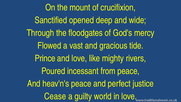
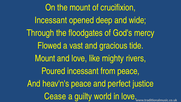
Sanctified: Sanctified -> Incessant (51, 20)
Prince: Prince -> Mount (45, 58)
